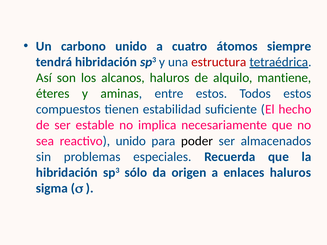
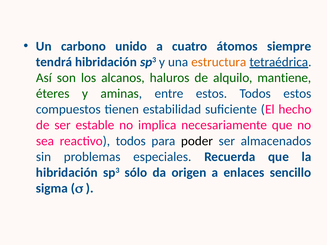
estructura colour: red -> orange (219, 62)
reactivo unido: unido -> todos (131, 141)
enlaces haluros: haluros -> sencillo (290, 173)
